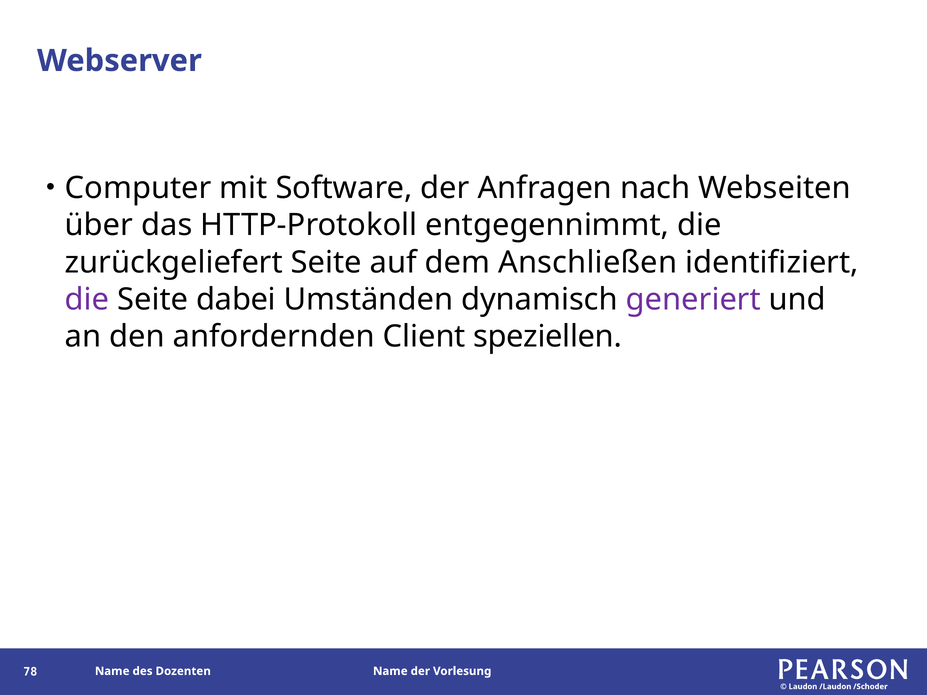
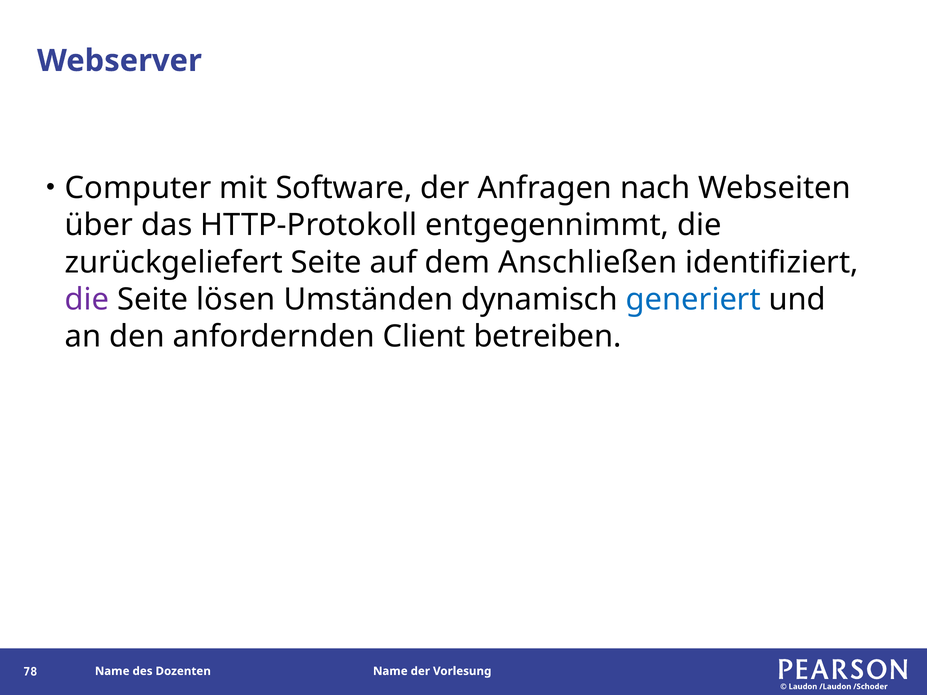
dabei: dabei -> lösen (236, 300)
generiert colour: purple -> blue (693, 300)
speziellen: speziellen -> betreiben (547, 337)
